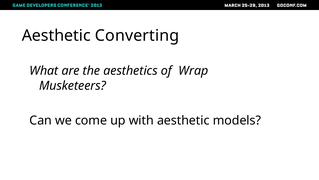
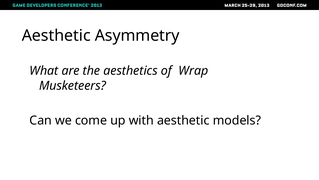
Converting: Converting -> Asymmetry (137, 36)
